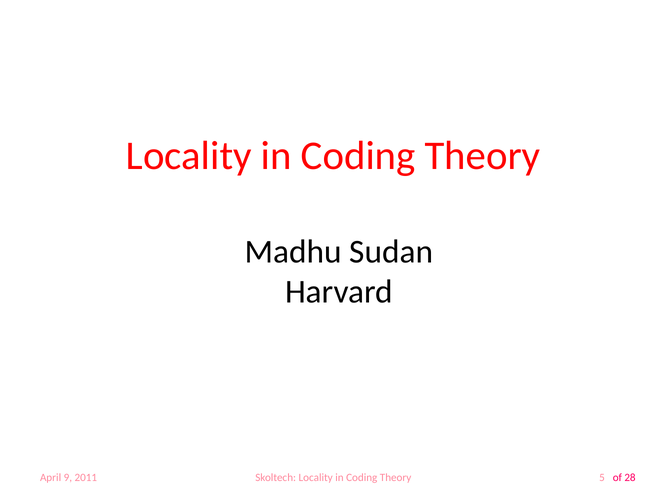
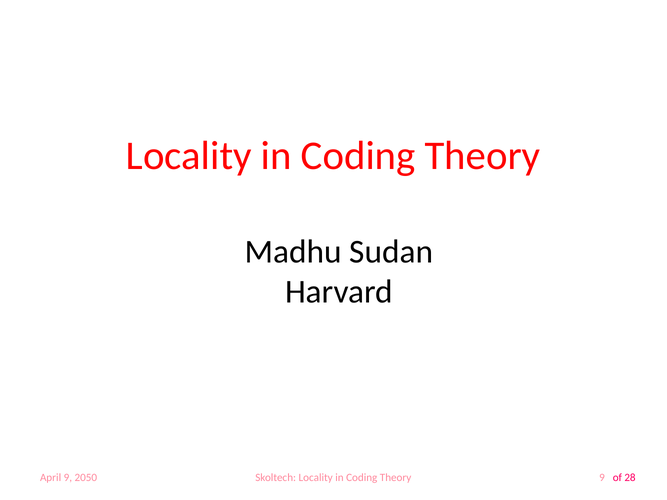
Theory 5: 5 -> 9 (602, 478)
2011: 2011 -> 2050 (86, 478)
